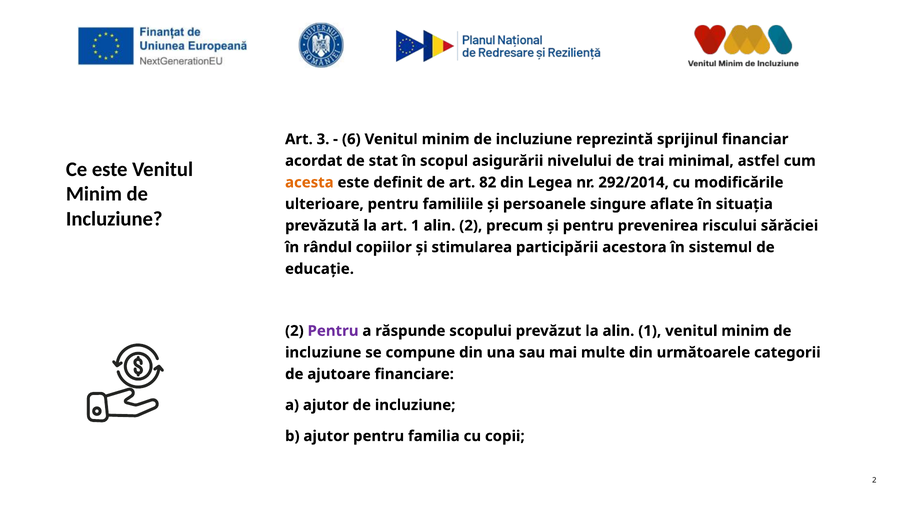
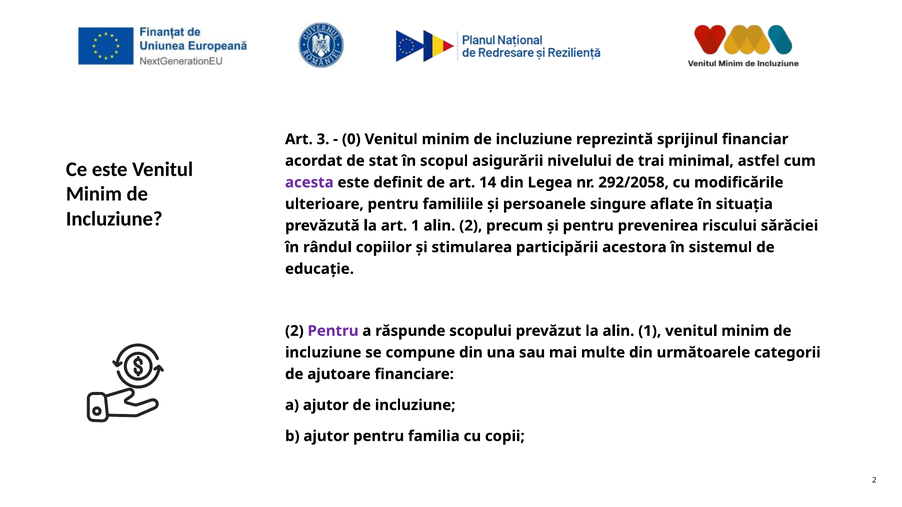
6: 6 -> 0 (351, 139)
acesta colour: orange -> purple (309, 183)
82: 82 -> 14 (488, 183)
292/2014: 292/2014 -> 292/2058 (634, 183)
